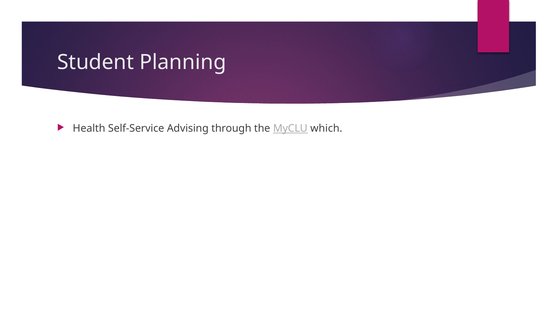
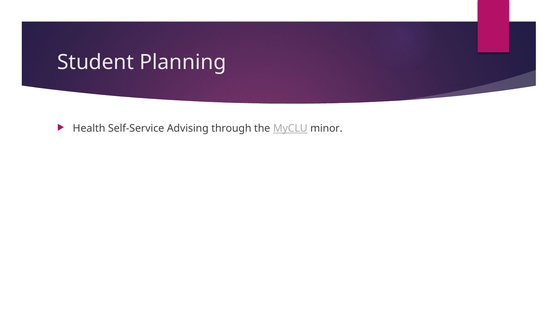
which: which -> minor (326, 128)
